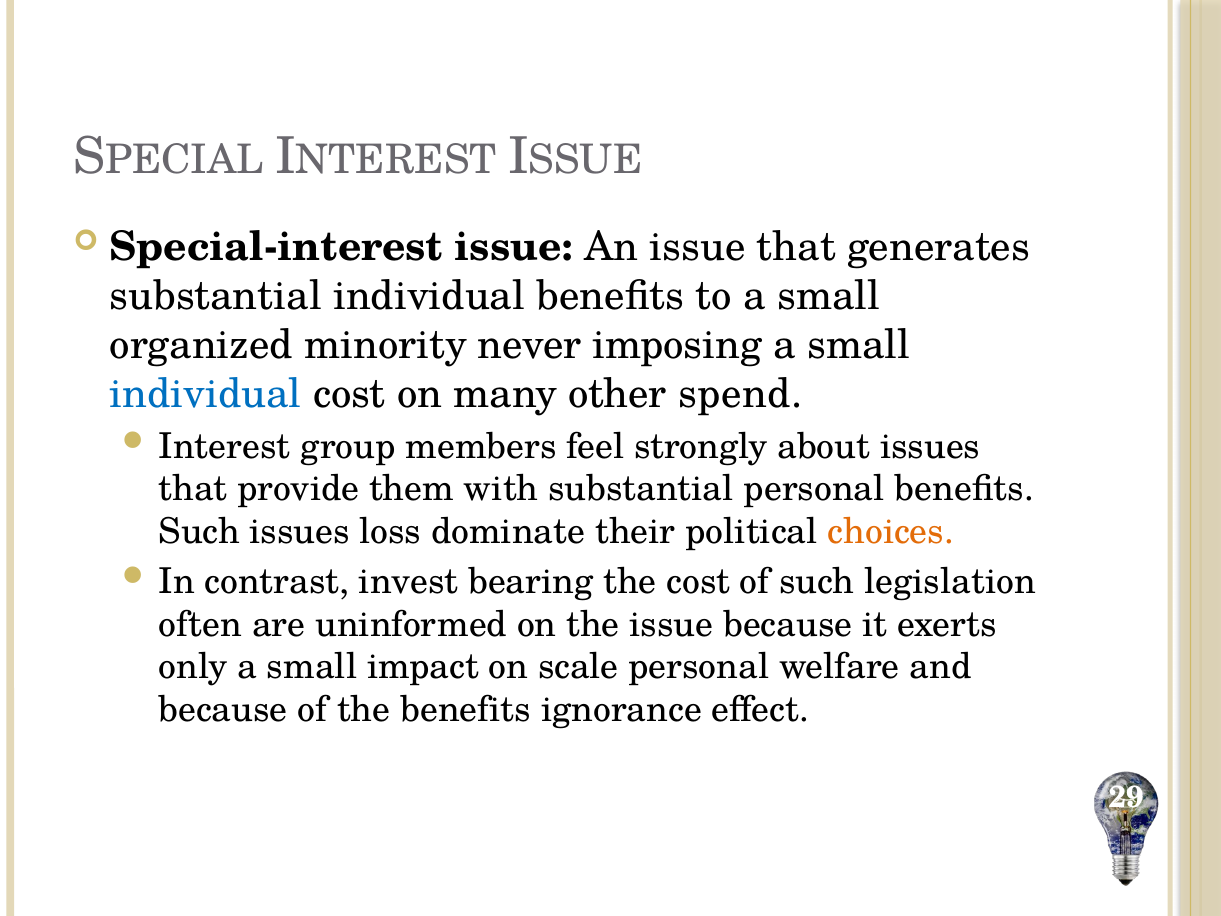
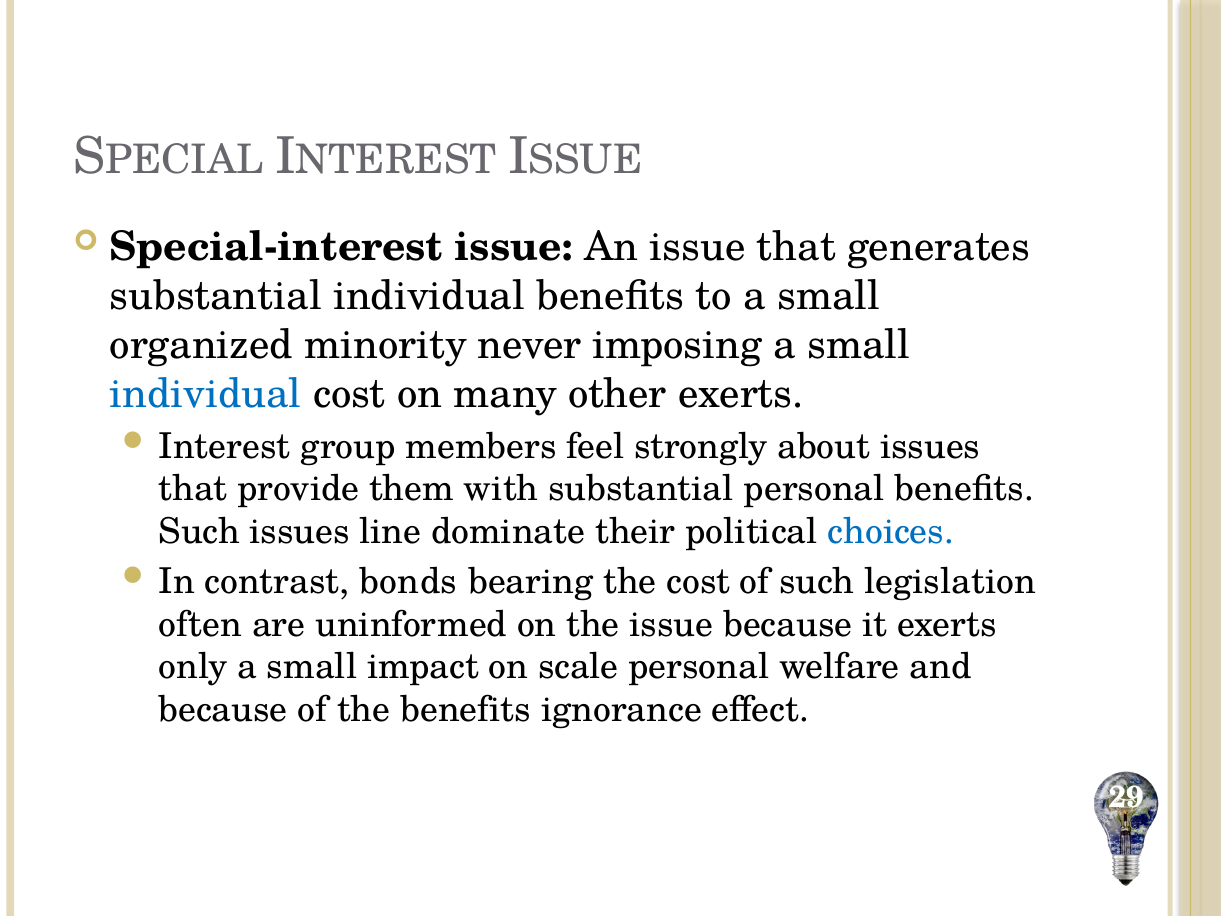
other spend: spend -> exerts (741, 394)
loss: loss -> line (391, 532)
choices colour: orange -> blue (891, 532)
invest: invest -> bonds (409, 581)
